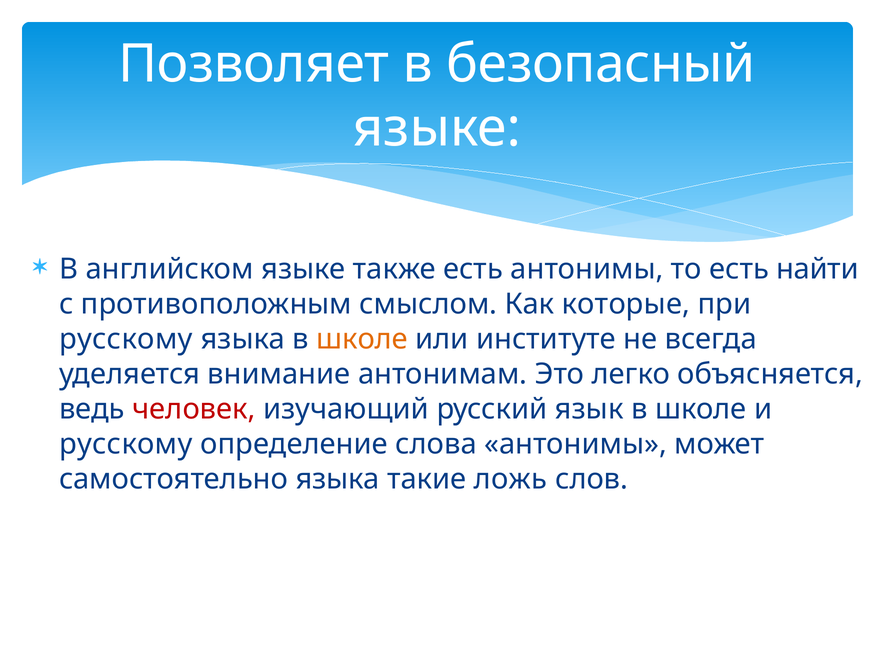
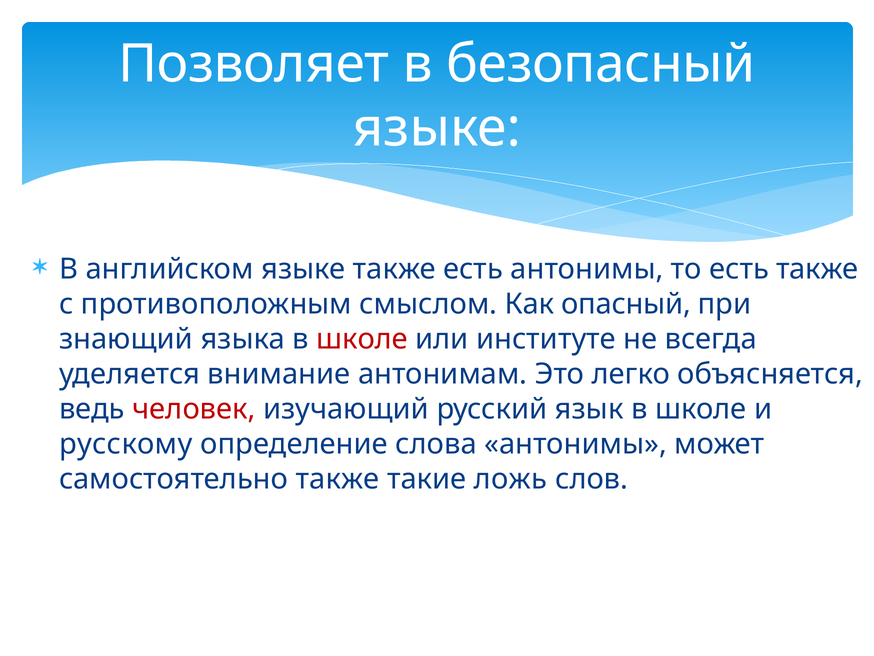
есть найти: найти -> также (817, 269)
которые: которые -> опасный (626, 304)
русскому: русскому -> знающий (126, 339)
школе colour: orange -> red (362, 339)
самостоятельно языка: языка -> также (338, 479)
